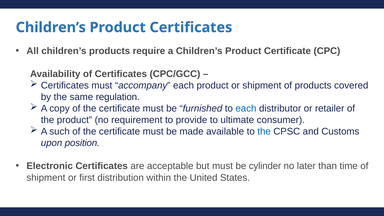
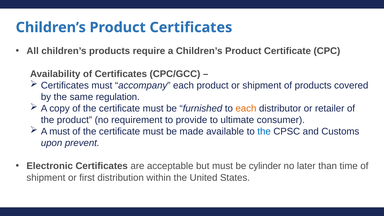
each colour: blue -> orange (246, 108)
A such: such -> must (60, 132)
position: position -> prevent (82, 143)
